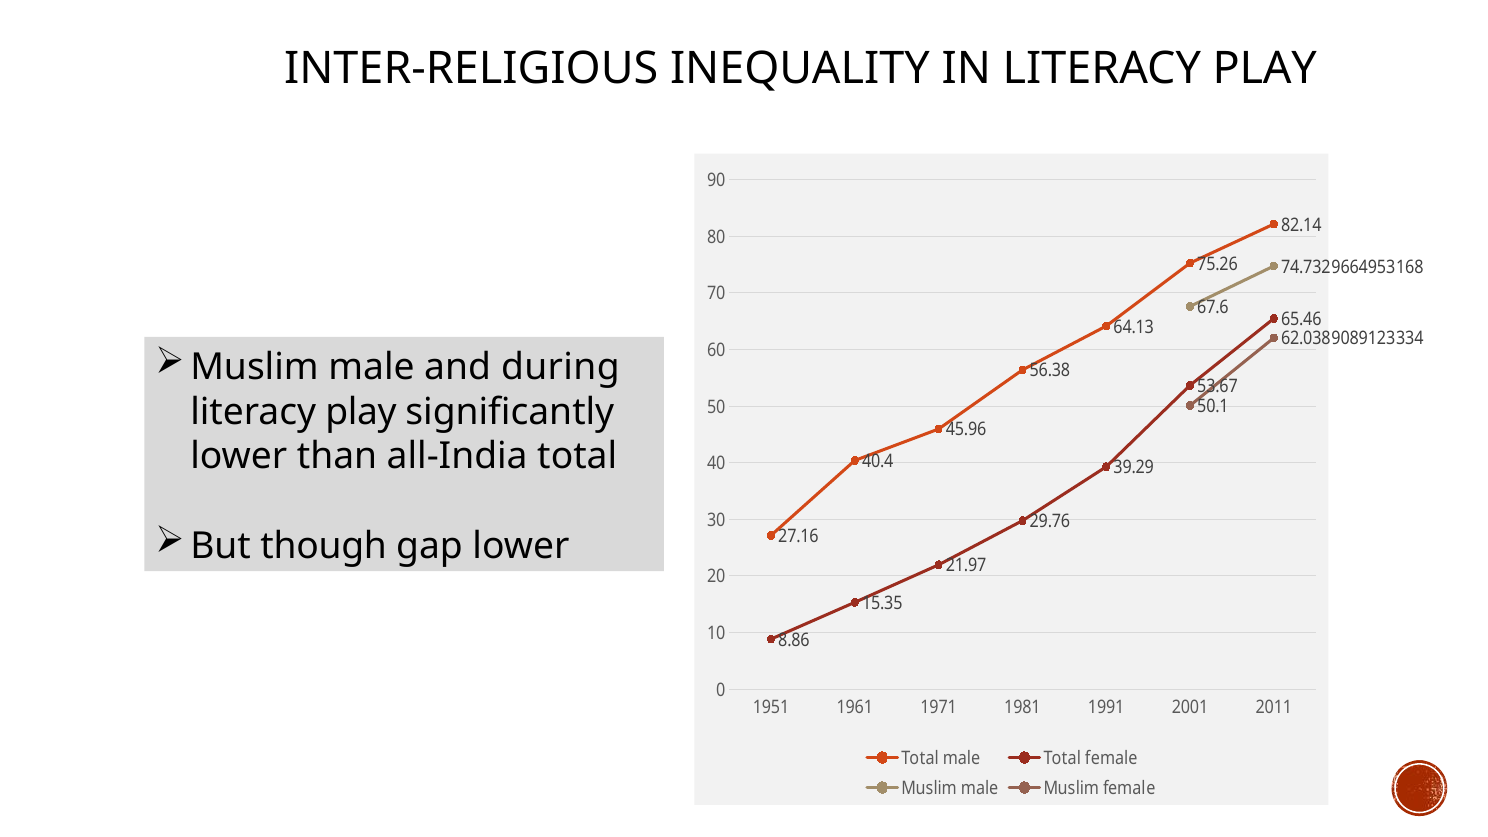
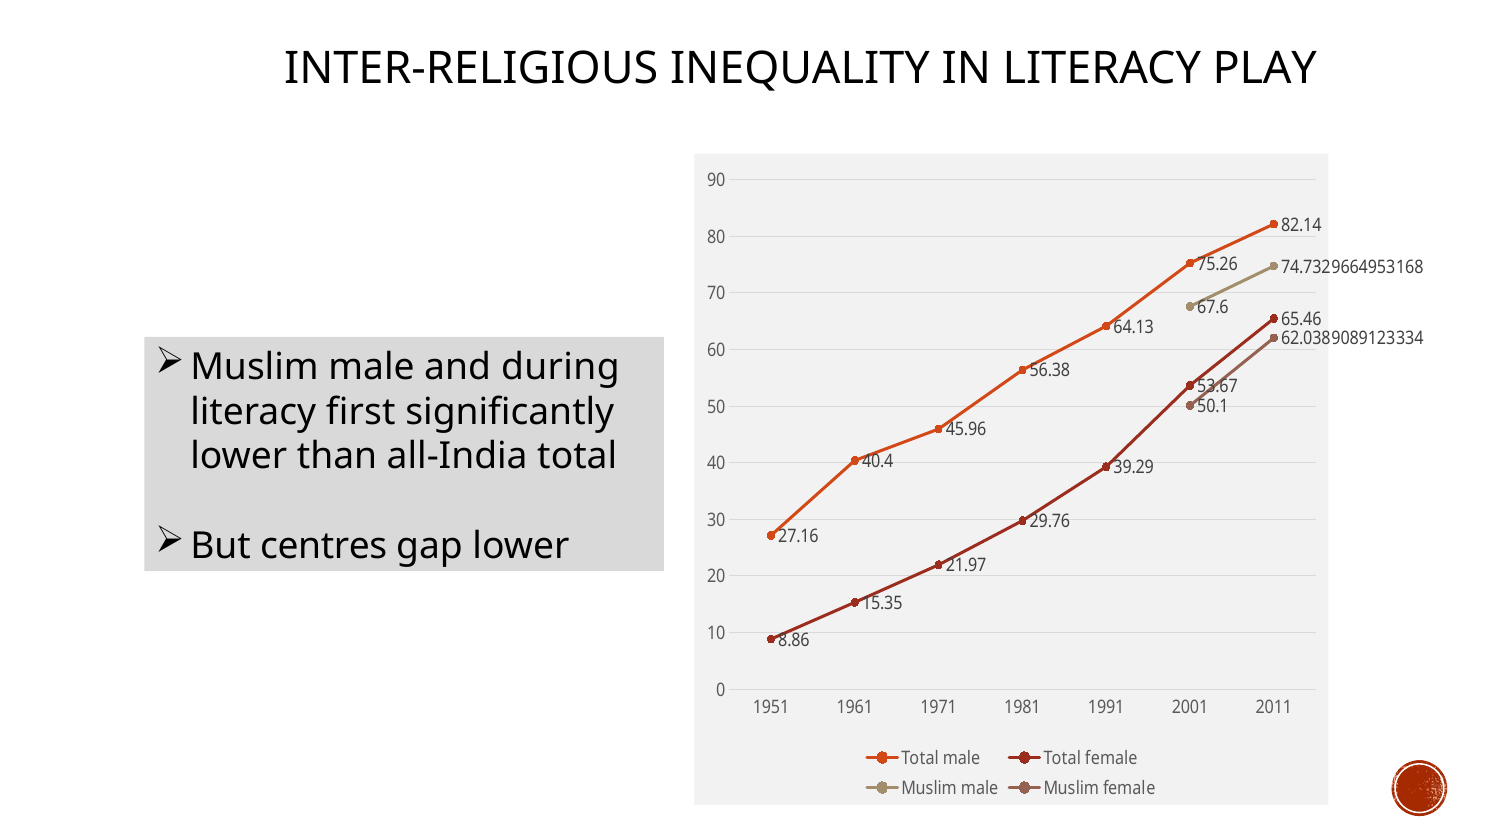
play: play -> first (361, 412)
though: though -> centres (324, 546)
